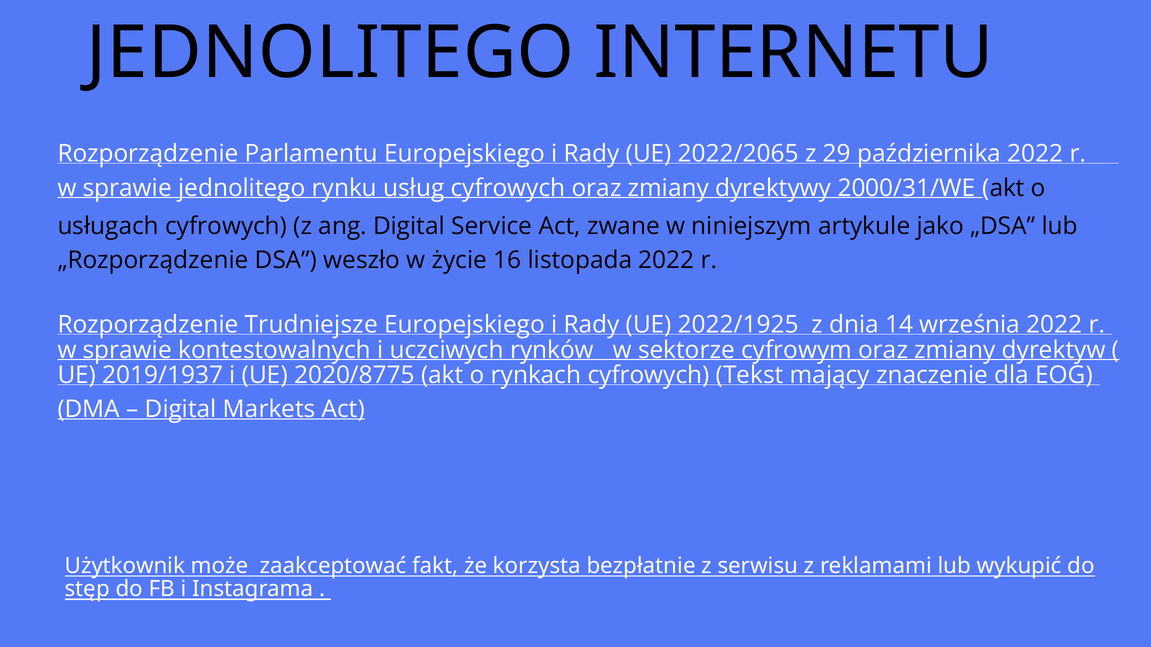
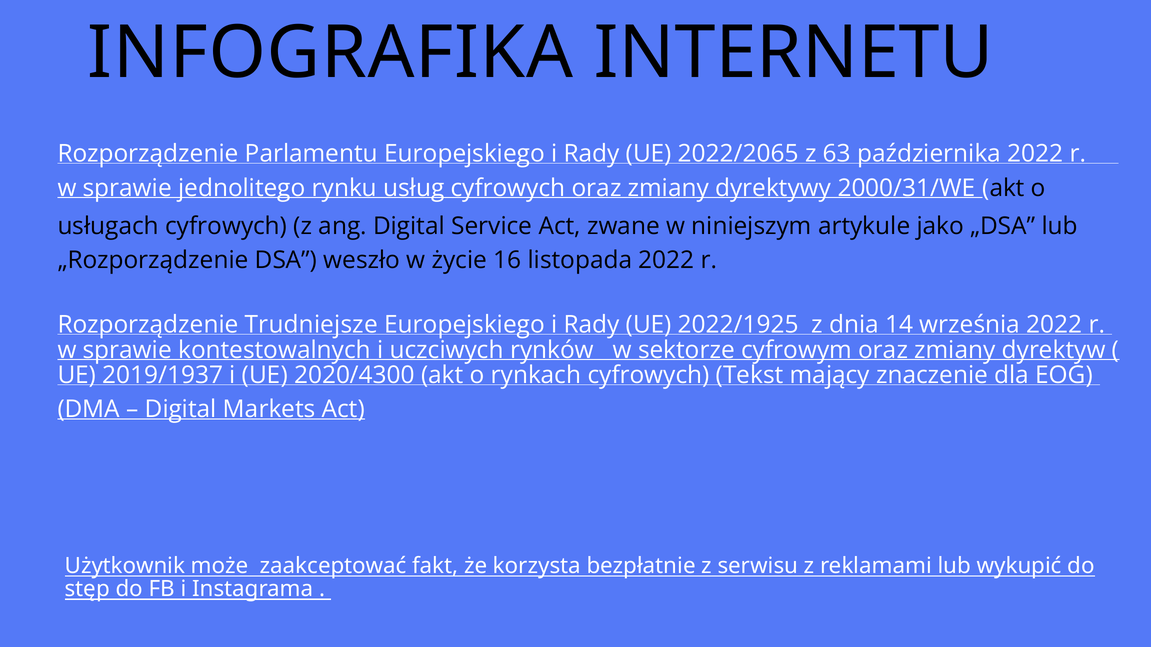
JEDNOLITEGO: JEDNOLITEGO -> INFOGRAFIKA (330, 53)
29: 29 -> 63 (837, 154)
2020/8775: 2020/8775 -> 2020/4300 (354, 375)
